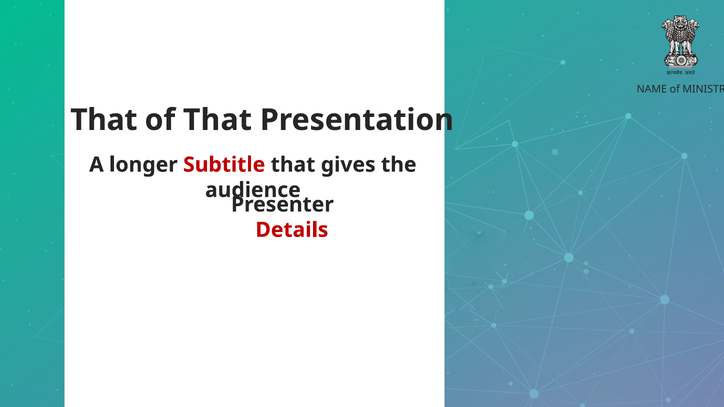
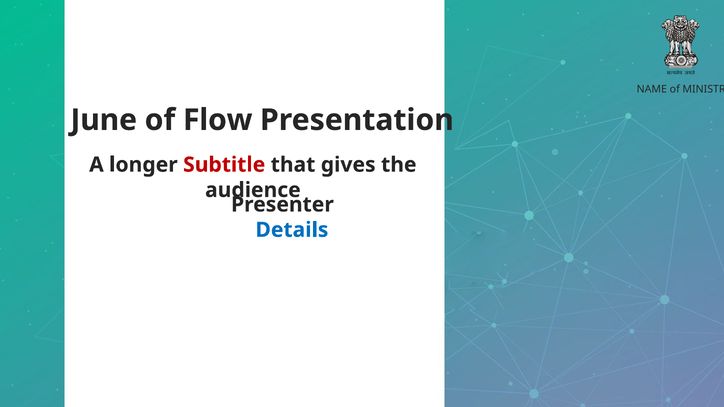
That: That -> June (104, 120)
of That: That -> Flow (218, 120)
Details colour: red -> blue (292, 230)
